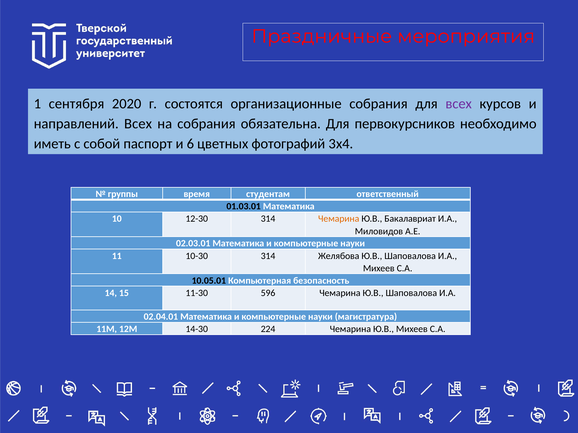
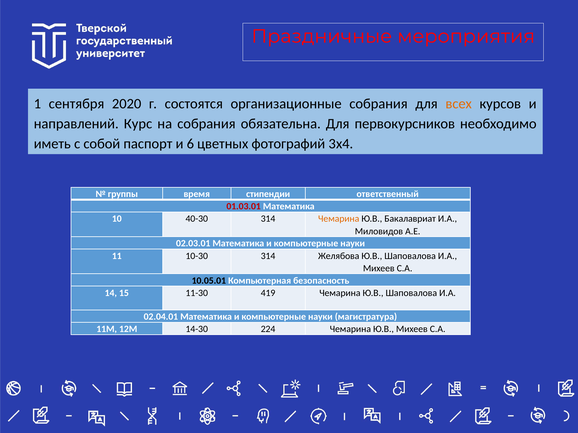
всех colour: purple -> orange (459, 104)
направлений Всех: Всех -> Курс (138, 124)
студентам: студентам -> стипендии (268, 194)
01.03.01 colour: black -> red (244, 207)
12-30: 12-30 -> 40-30 (197, 219)
596: 596 -> 419 (268, 293)
